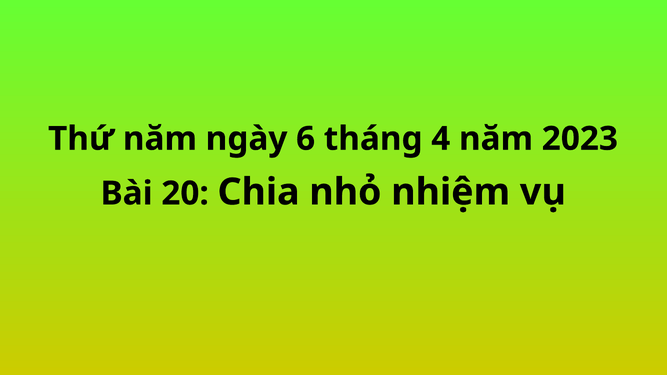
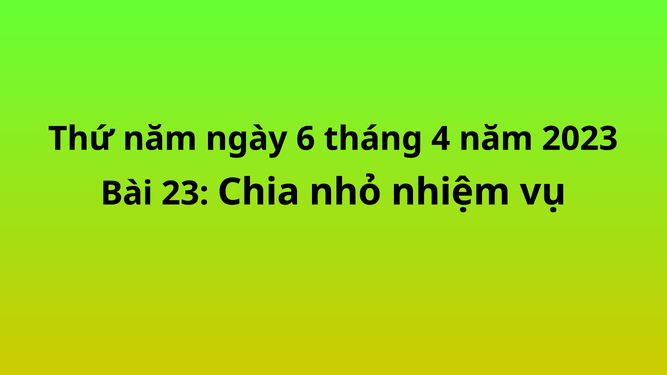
20: 20 -> 23 (185, 194)
